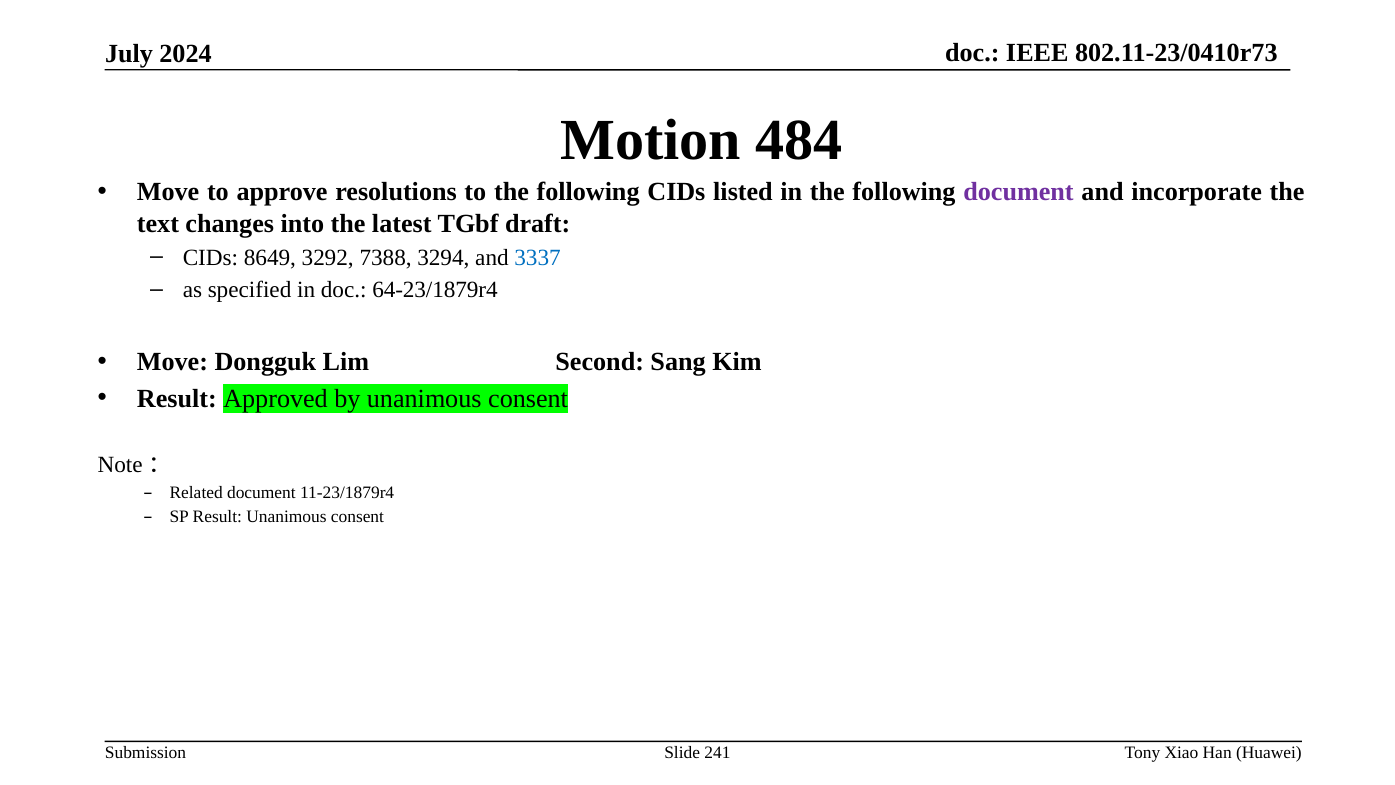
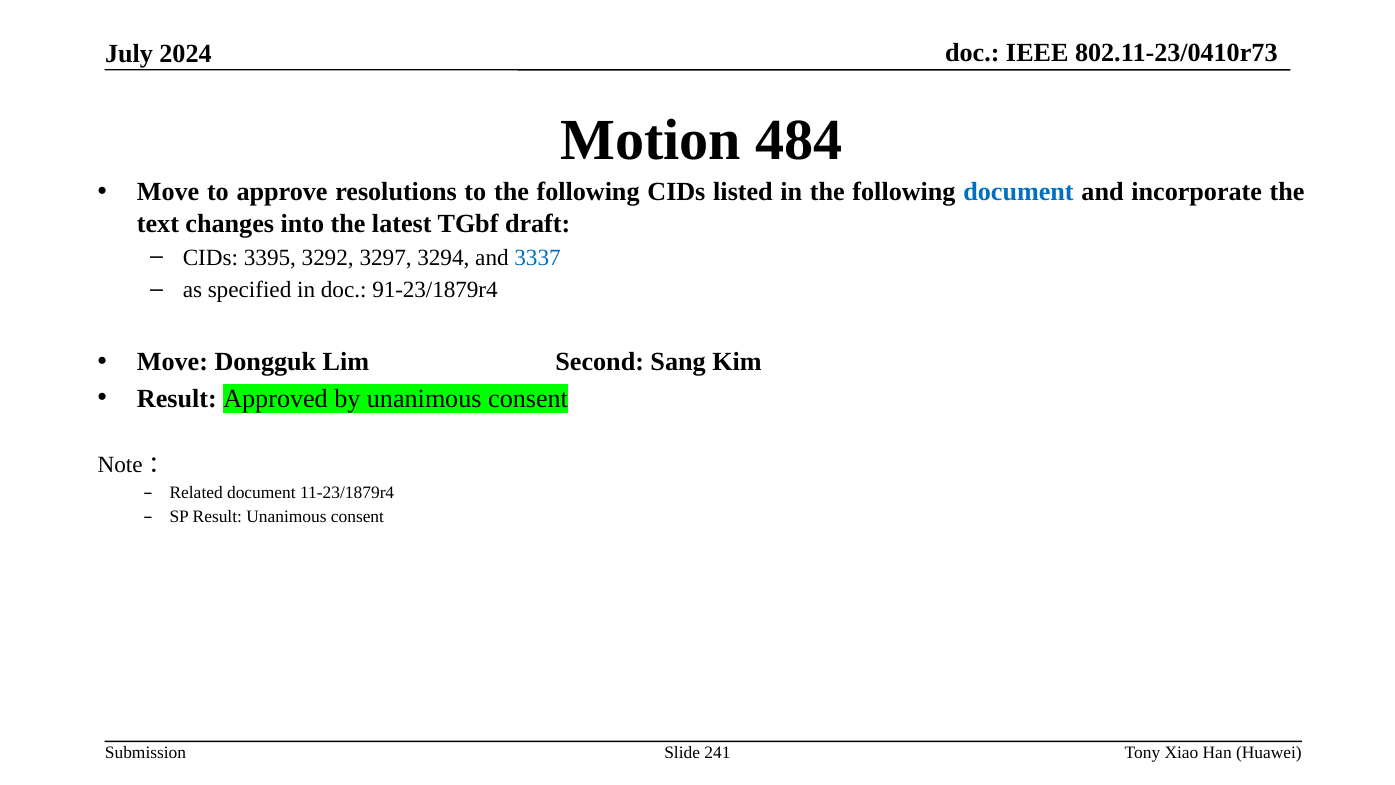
document colour: purple -> blue (1019, 192)
8649: 8649 -> 3395 (270, 257)
7388: 7388 -> 3297 (386, 257)
64-23/1879r4: 64-23/1879r4 -> 91-23/1879r4 (435, 290)
